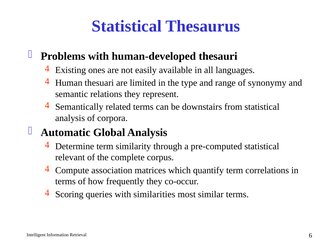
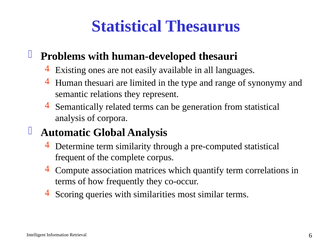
downstairs: downstairs -> generation (202, 107)
relevant: relevant -> frequent (70, 157)
